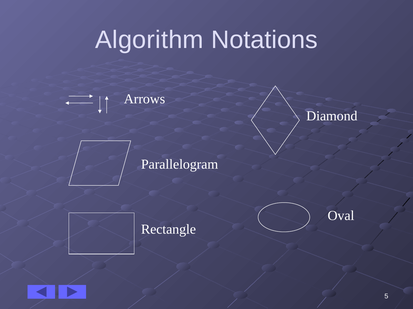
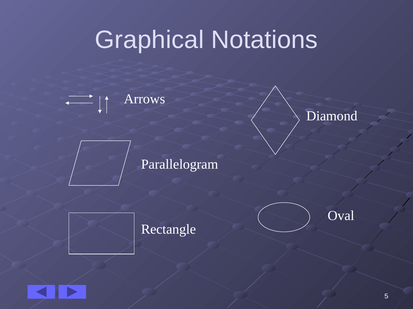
Algorithm: Algorithm -> Graphical (149, 40)
